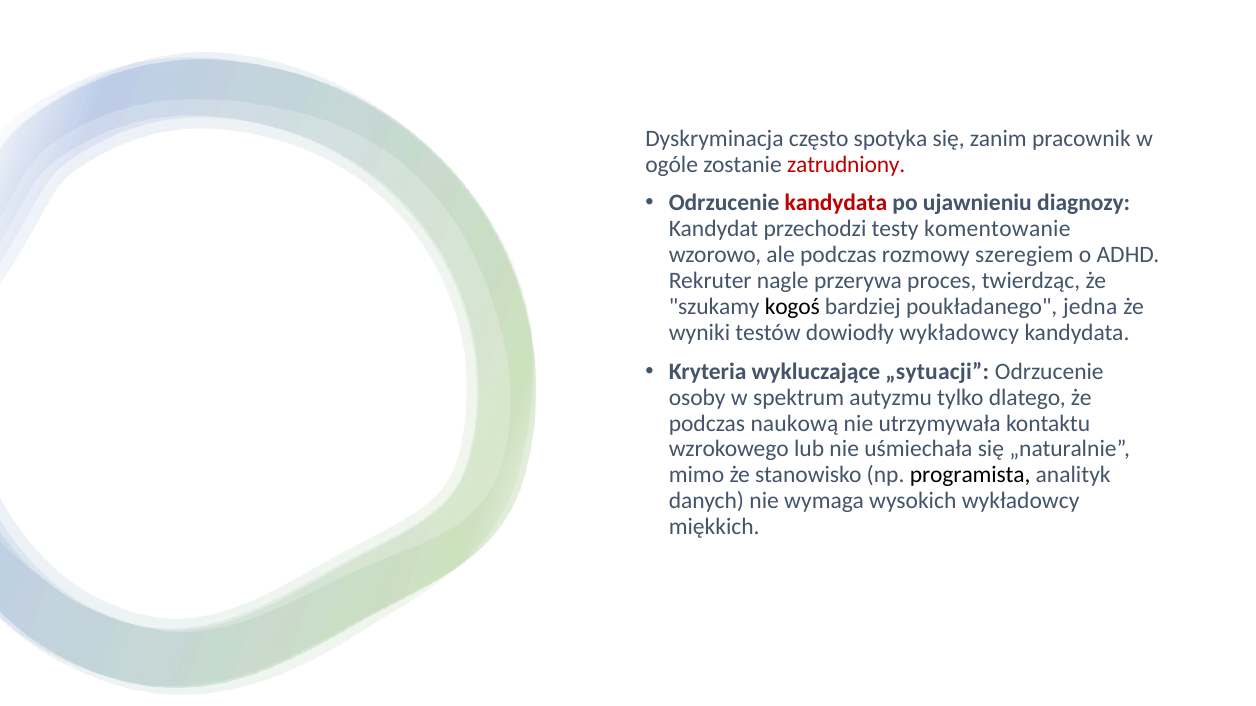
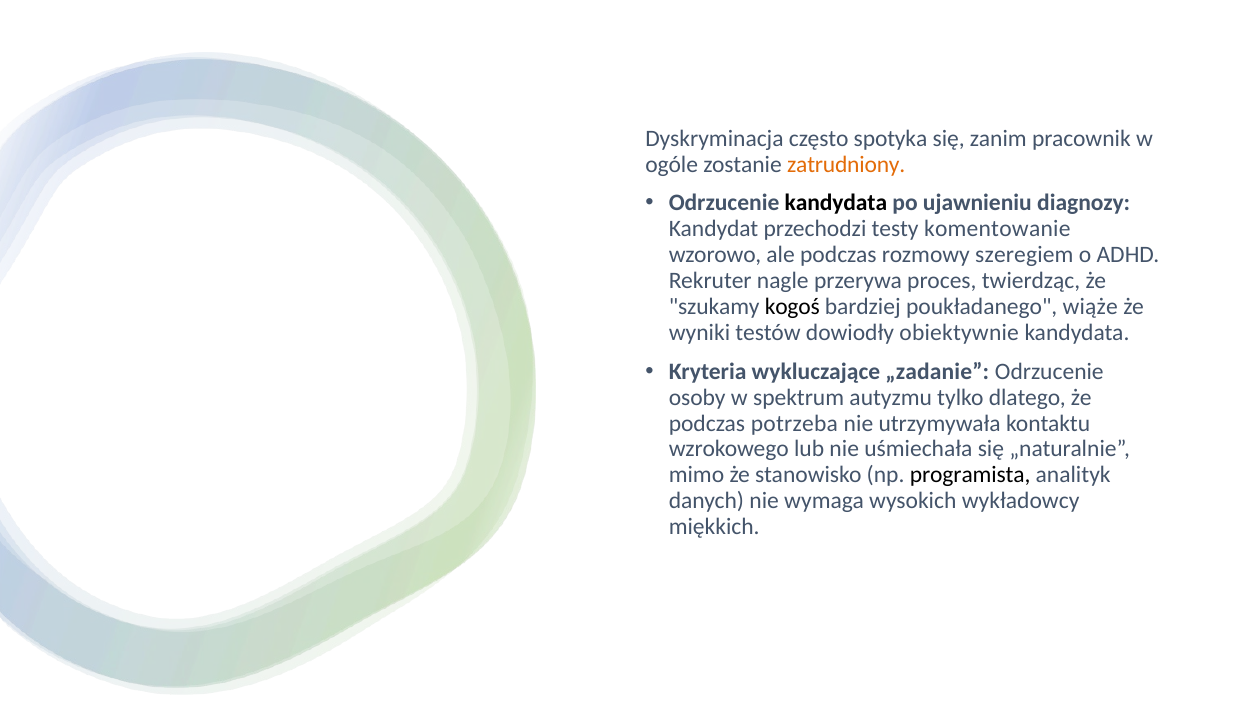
zatrudniony colour: red -> orange (846, 164)
kandydata colour: red -> black (836, 203)
jedna: jedna -> wiąże (1090, 307)
dowiodły wykładowcy: wykładowcy -> obiektywnie (959, 333)
„sytuacji: „sytuacji -> „zadanie (937, 372)
naukową: naukową -> potrzeba (794, 424)
